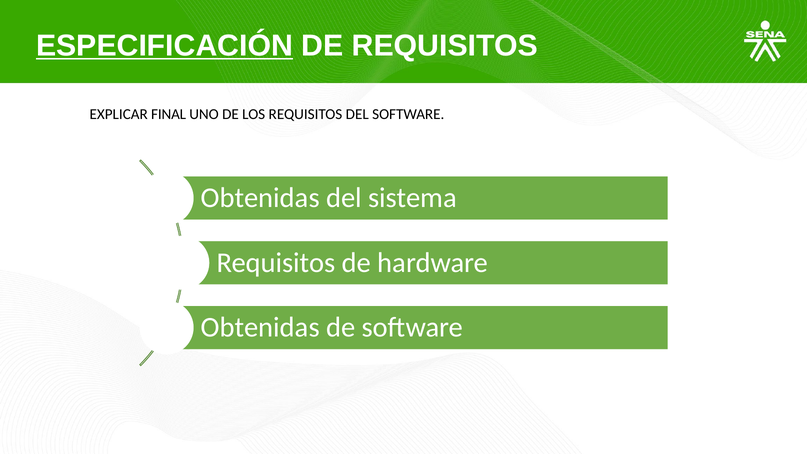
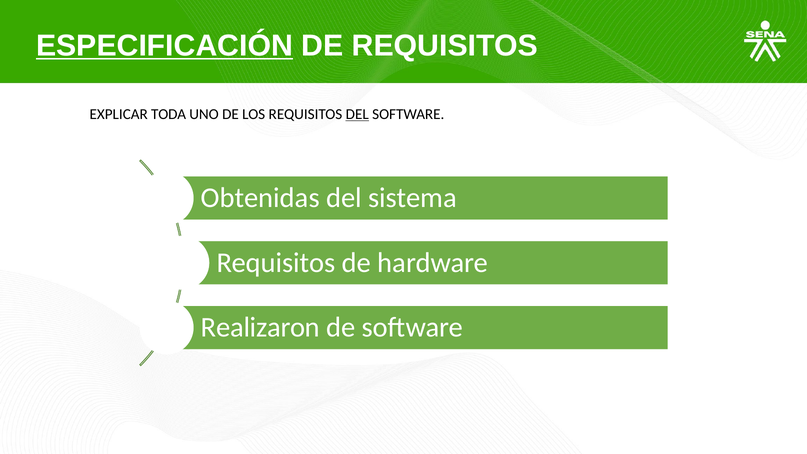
FINAL: FINAL -> TODA (169, 114)
DEL underline: none -> present (357, 114)
Obtenidas: Obtenidas -> Realizaron (260, 327)
